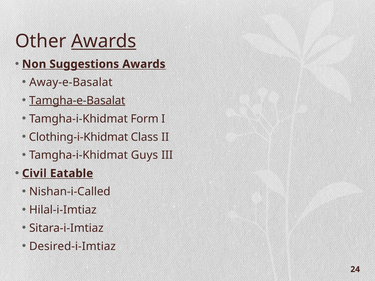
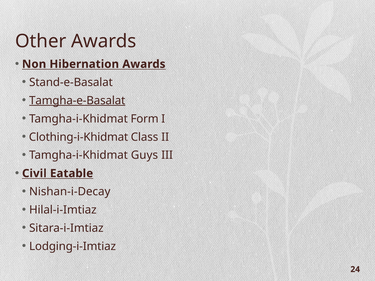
Awards underline: present -> none (104, 41)
Suggestions: Suggestions -> Hibernation (84, 64)
Away-e-Basalat: Away-e-Basalat -> Stand-e-Basalat (71, 82)
Nishan-i-Called: Nishan-i-Called -> Nishan-i-Decay (70, 192)
Desired-i-Imtiaz: Desired-i-Imtiaz -> Lodging-i-Imtiaz (73, 246)
